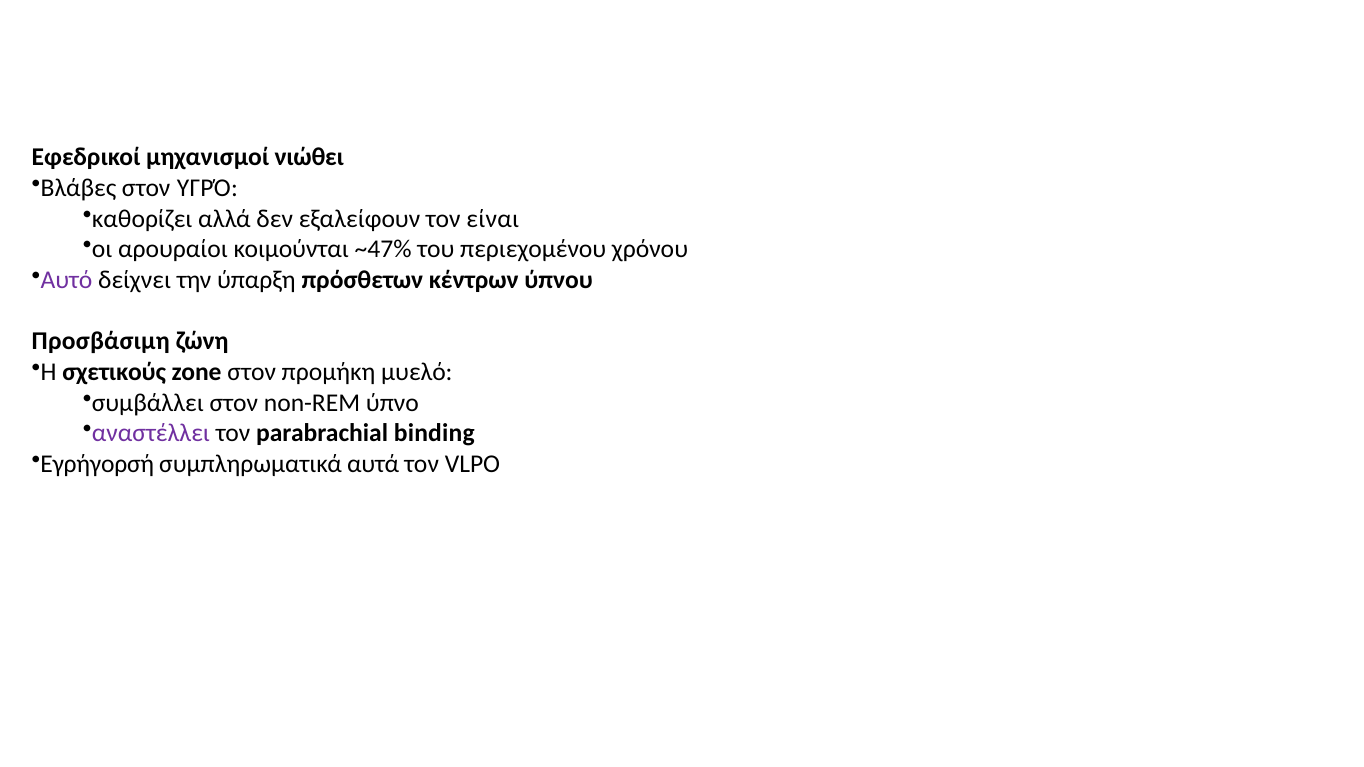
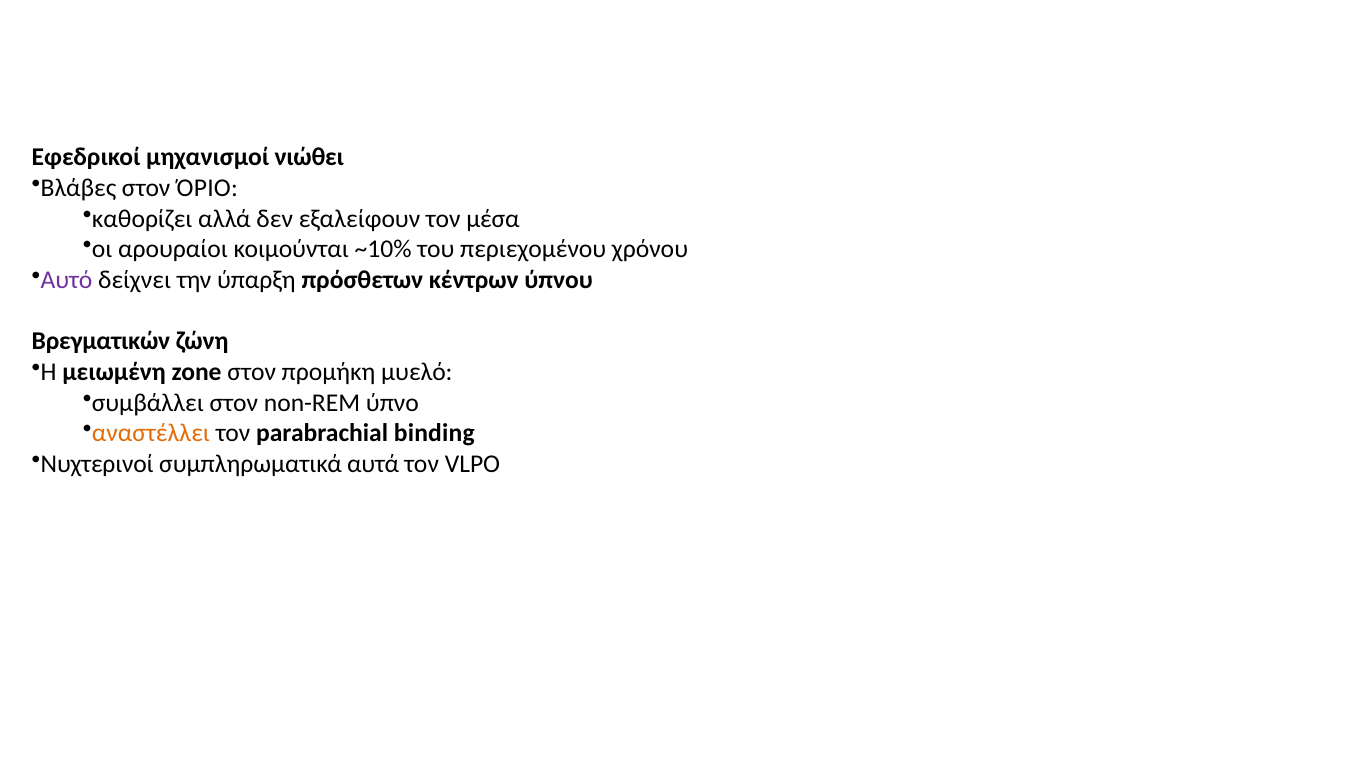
ΥΓΡΌ: ΥΓΡΌ -> ΌΡΙΟ (207, 188)
είναι: είναι -> μέσα (493, 219)
~47%: ~47% -> ~10% (383, 250)
Προσβάσιμη: Προσβάσιμη -> Βρεγματικών (101, 342)
σχετικούς: σχετικούς -> μειωμένη (114, 372)
αναστέλλει colour: purple -> orange (151, 434)
Εγρήγορσή: Εγρήγορσή -> Νυχτερινοί (97, 464)
